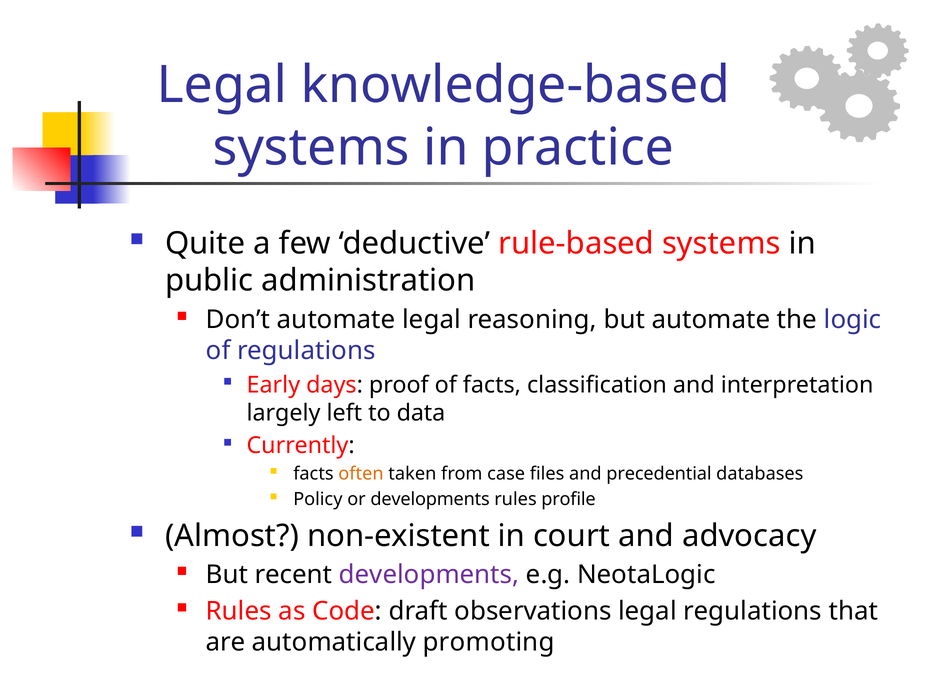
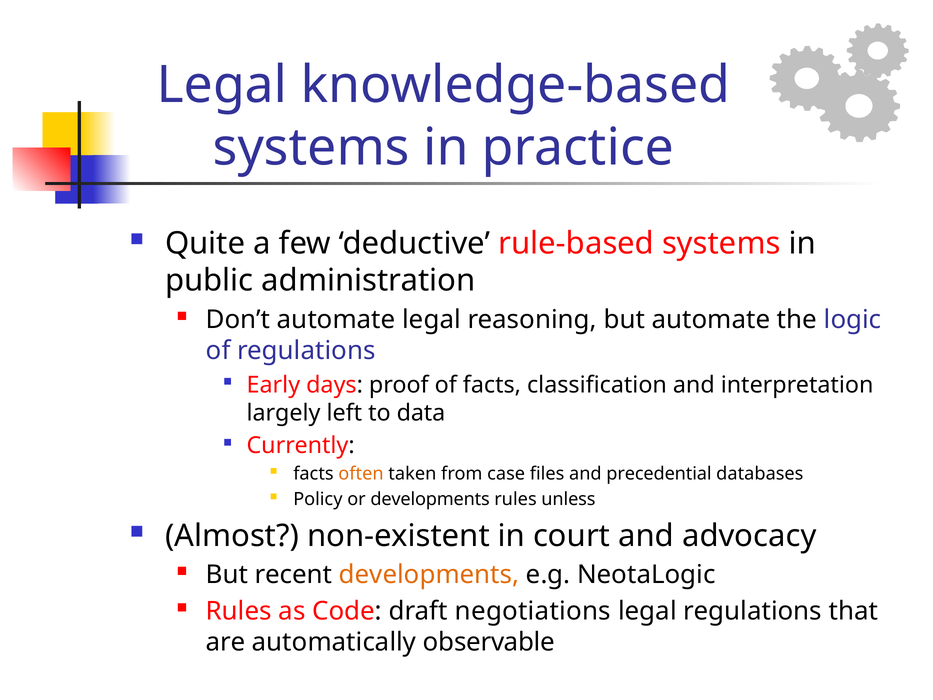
profile: profile -> unless (568, 499)
developments colour: purple -> orange (429, 575)
observations: observations -> negotiations (533, 611)
promoting: promoting -> observable (489, 642)
